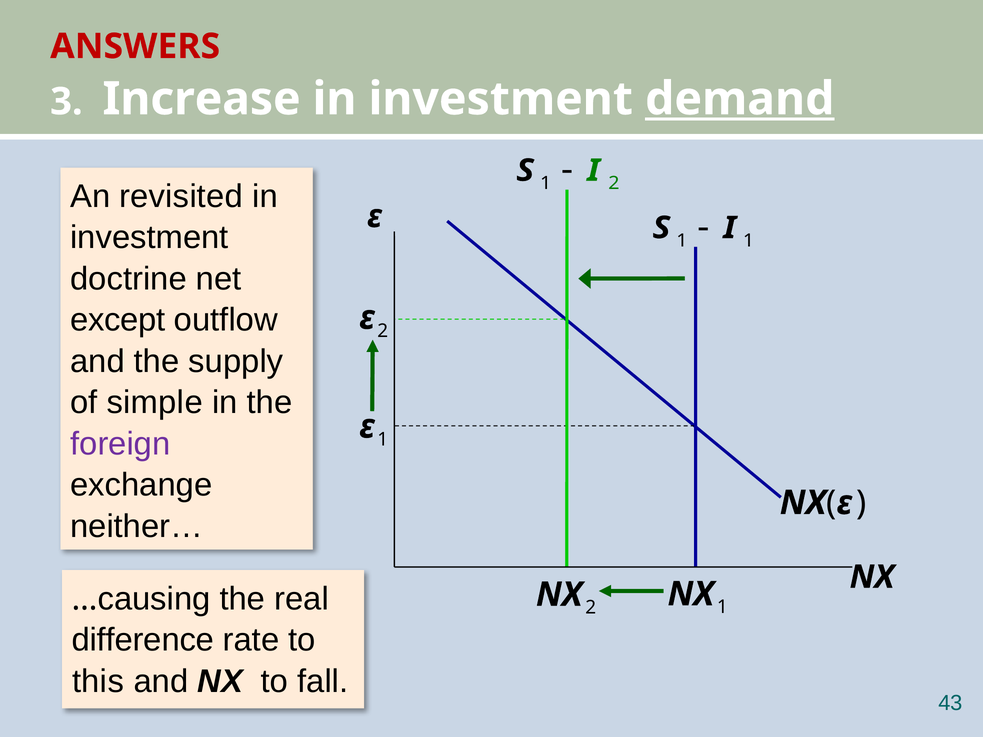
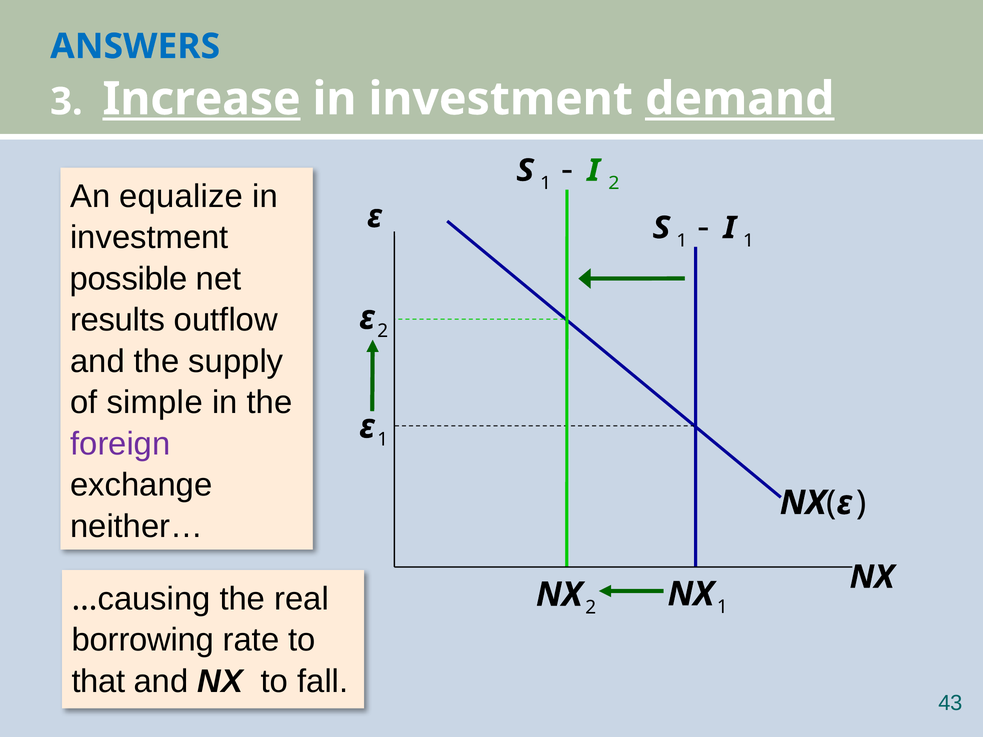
ANSWERS colour: red -> blue (135, 46)
Increase underline: none -> present (202, 99)
revisited: revisited -> equalize (181, 196)
doctrine: doctrine -> possible (129, 279)
except: except -> results (118, 320)
difference: difference -> borrowing (143, 640)
this: this -> that (98, 682)
